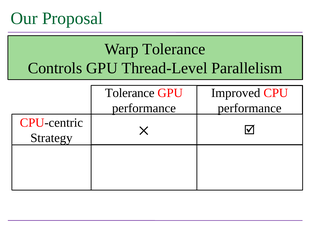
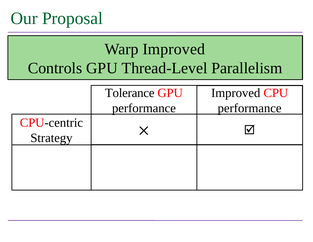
Warp Tolerance: Tolerance -> Improved (174, 49)
